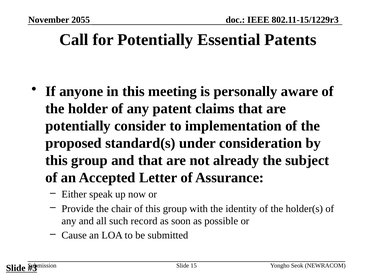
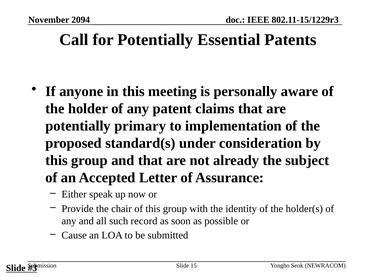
2055: 2055 -> 2094 (81, 20)
consider: consider -> primary (140, 126)
